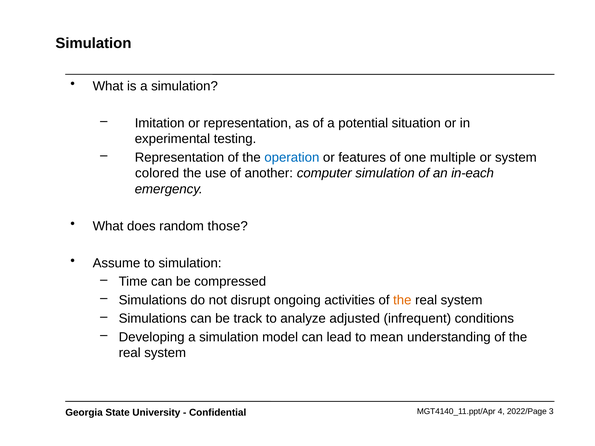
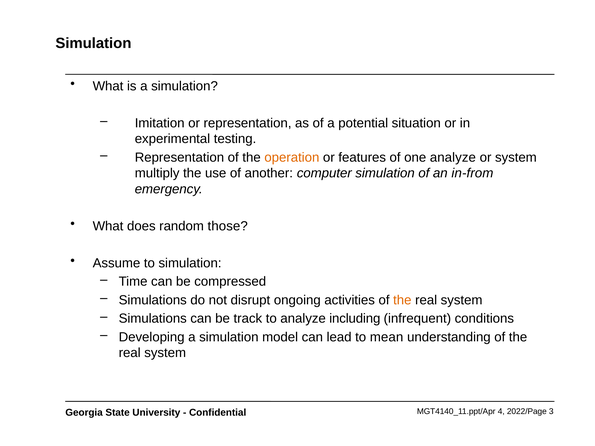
operation colour: blue -> orange (292, 157)
one multiple: multiple -> analyze (453, 157)
colored: colored -> multiply (157, 173)
in-each: in-each -> in-from (472, 173)
adjusted: adjusted -> including (355, 319)
